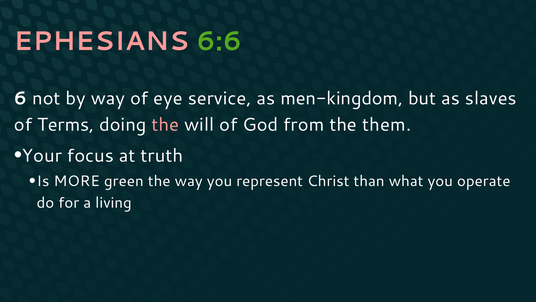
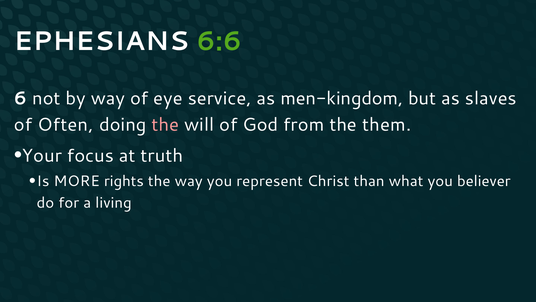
EPHESIANS colour: pink -> white (101, 41)
Terms: Terms -> Often (66, 125)
green: green -> rights (124, 181)
operate: operate -> believer (484, 181)
